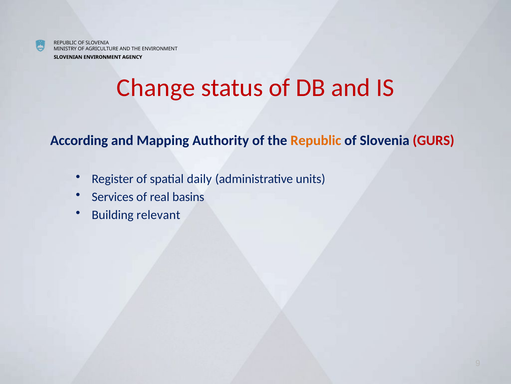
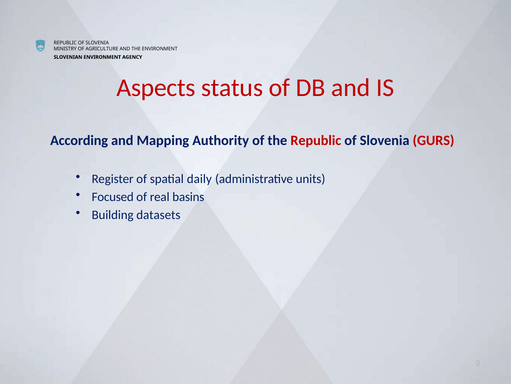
Change: Change -> Aspects (156, 87)
Republic colour: orange -> red (316, 140)
Services: Services -> Focused (113, 197)
relevant: relevant -> datasets (158, 214)
